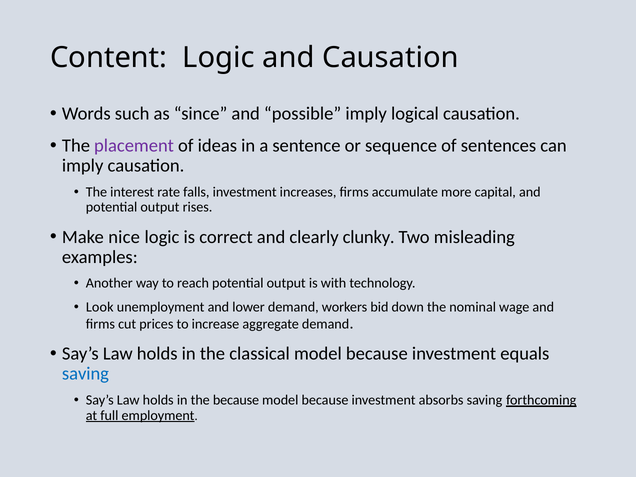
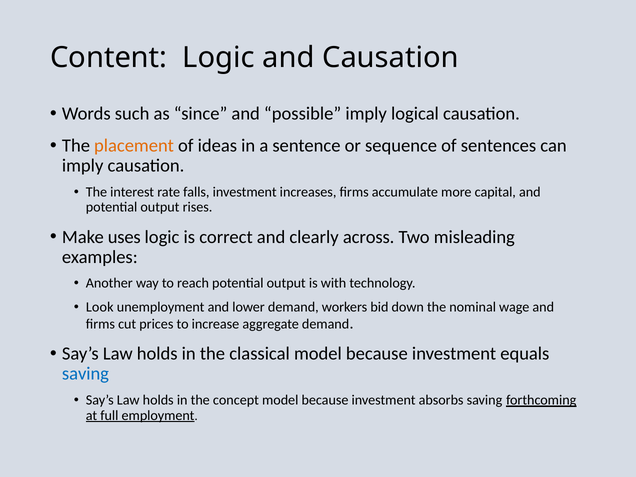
placement colour: purple -> orange (134, 146)
nice: nice -> uses (124, 237)
clunky: clunky -> across (369, 237)
the because: because -> concept (236, 400)
